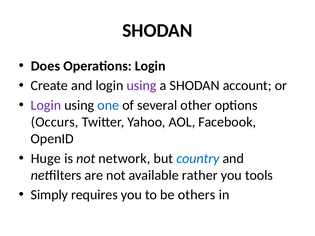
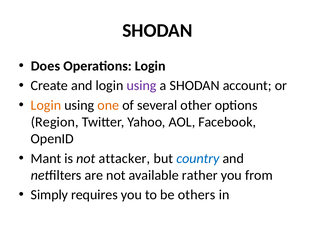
Login colour: purple -> orange (46, 105)
one colour: blue -> orange (108, 105)
Occurs: Occurs -> Region (55, 122)
Huge: Huge -> Mant (46, 159)
network: network -> attacker (124, 159)
tools: tools -> from (259, 175)
